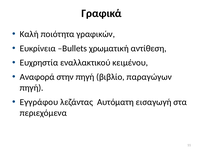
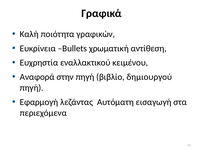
παραγώγων: παραγώγων -> δημιουργού (149, 77)
Εγγράφου: Εγγράφου -> Εφαρμογή (39, 102)
